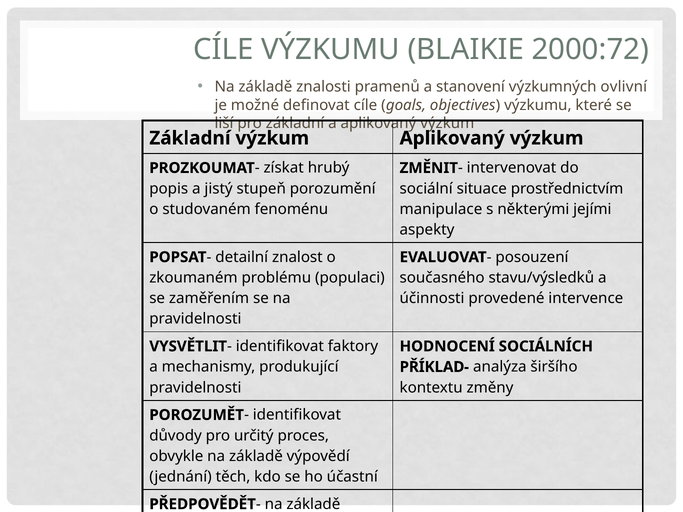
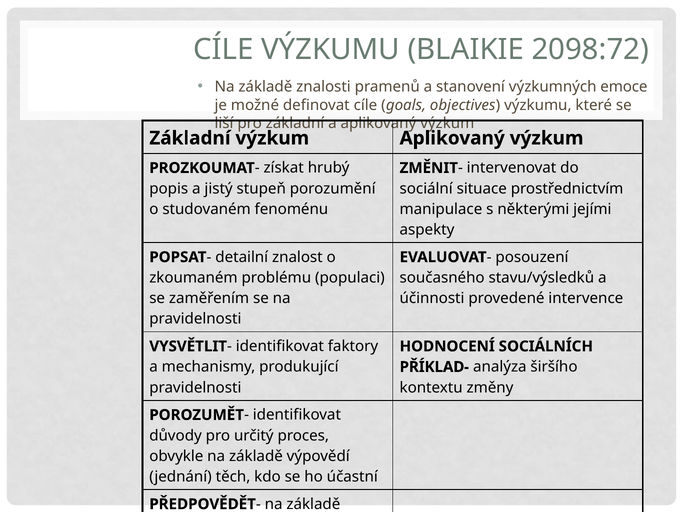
2000:72: 2000:72 -> 2098:72 (590, 50)
ovlivní: ovlivní -> emoce (624, 87)
